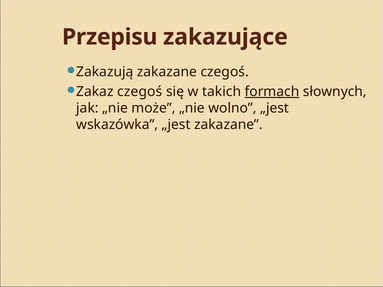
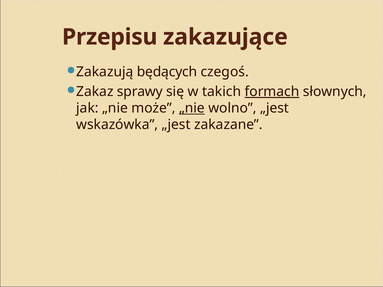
Zakazują zakazane: zakazane -> będących (167, 72)
Zakaz czegoś: czegoś -> sprawy (140, 92)
„nie underline: none -> present (192, 108)
